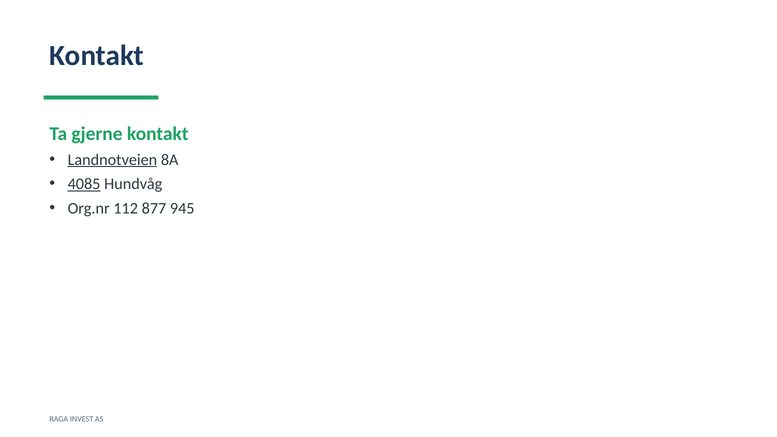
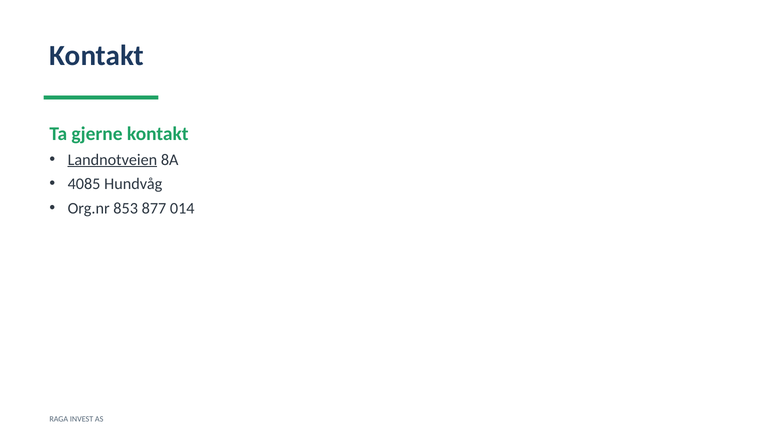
4085 underline: present -> none (84, 184)
112: 112 -> 853 (126, 208)
945: 945 -> 014 (182, 208)
